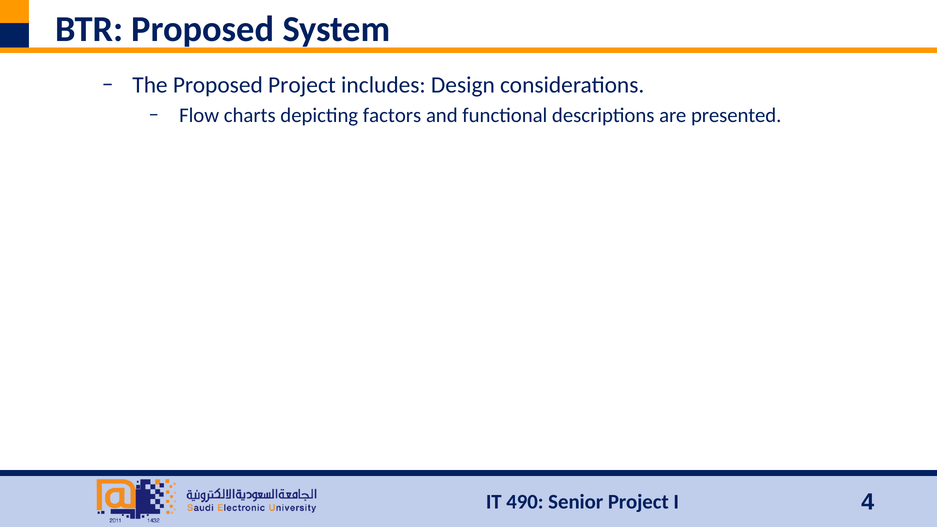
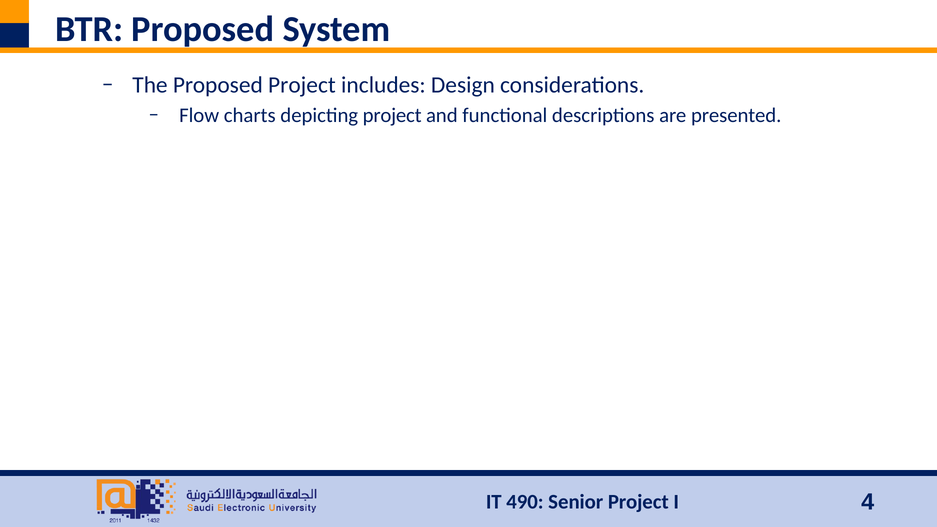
depicting factors: factors -> project (392, 115)
